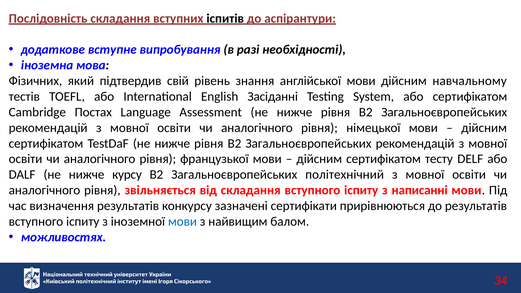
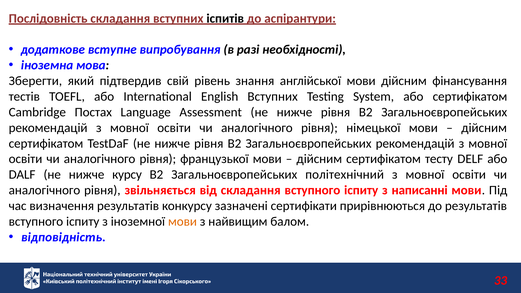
Фізичних: Фізичних -> Зберегти (35, 81)
навчальному: навчальному -> фінансування (470, 81)
English Засіданні: Засіданні -> Вступних (273, 97)
мови colour: blue -> orange (182, 222)
можливостях: можливостях -> відповідність (63, 237)
34: 34 -> 33 (501, 281)
